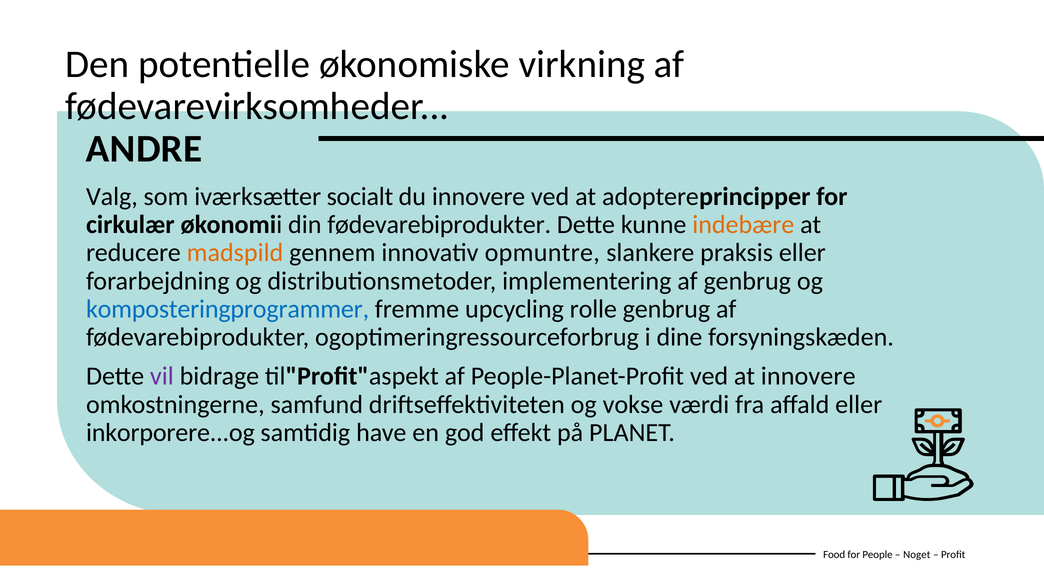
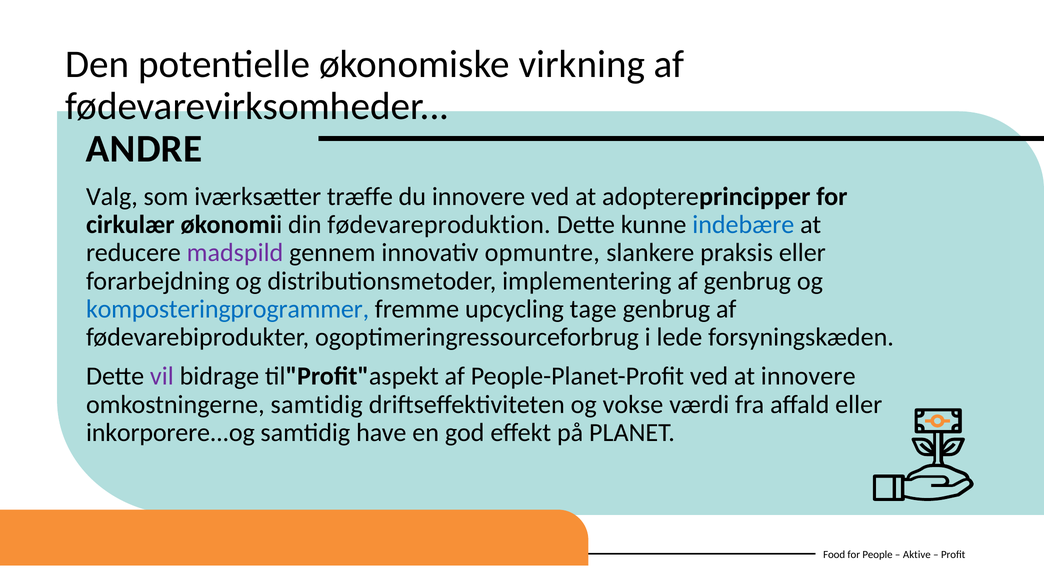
socialt: socialt -> træffe (360, 197)
din fødevarebiprodukter: fødevarebiprodukter -> fødevareproduktion (439, 225)
indebære colour: orange -> blue (743, 225)
madspild colour: orange -> purple (235, 253)
rolle: rolle -> tage (593, 309)
dine: dine -> lede (679, 337)
omkostningerne samfund: samfund -> samtidig (317, 405)
Noget: Noget -> Aktive (917, 555)
